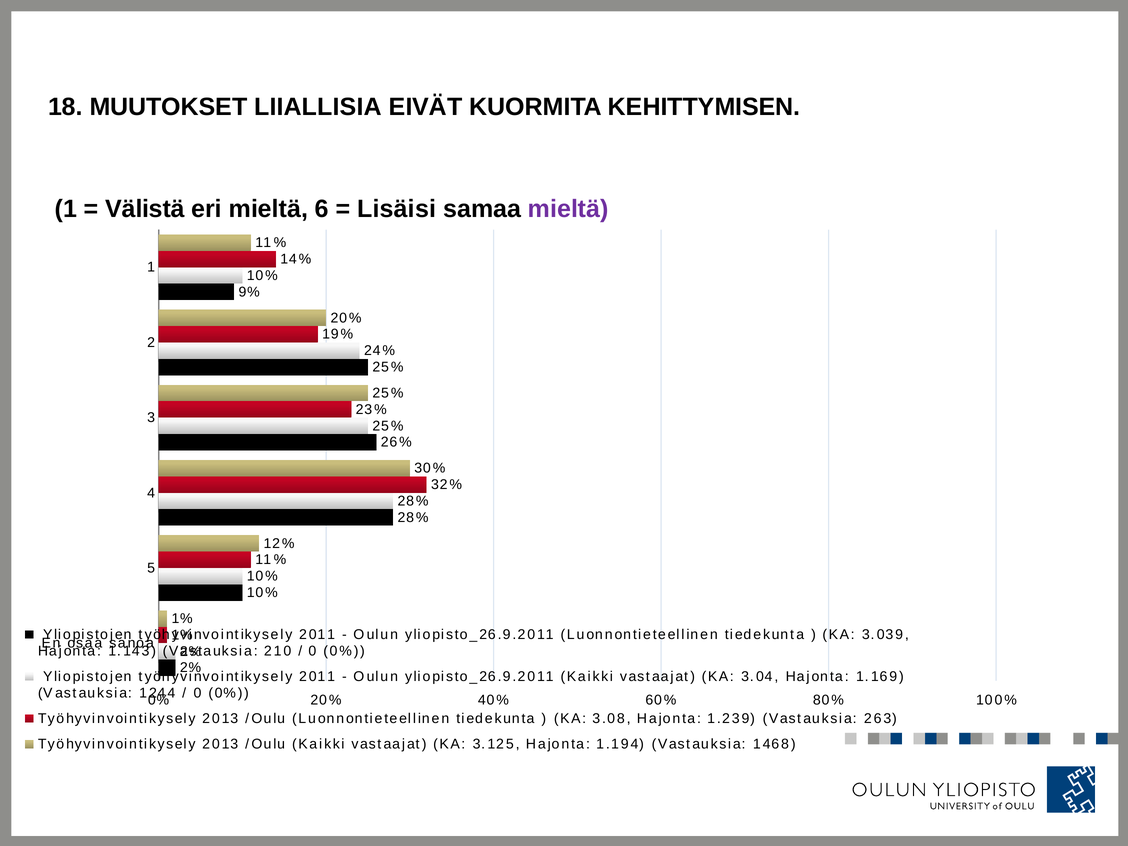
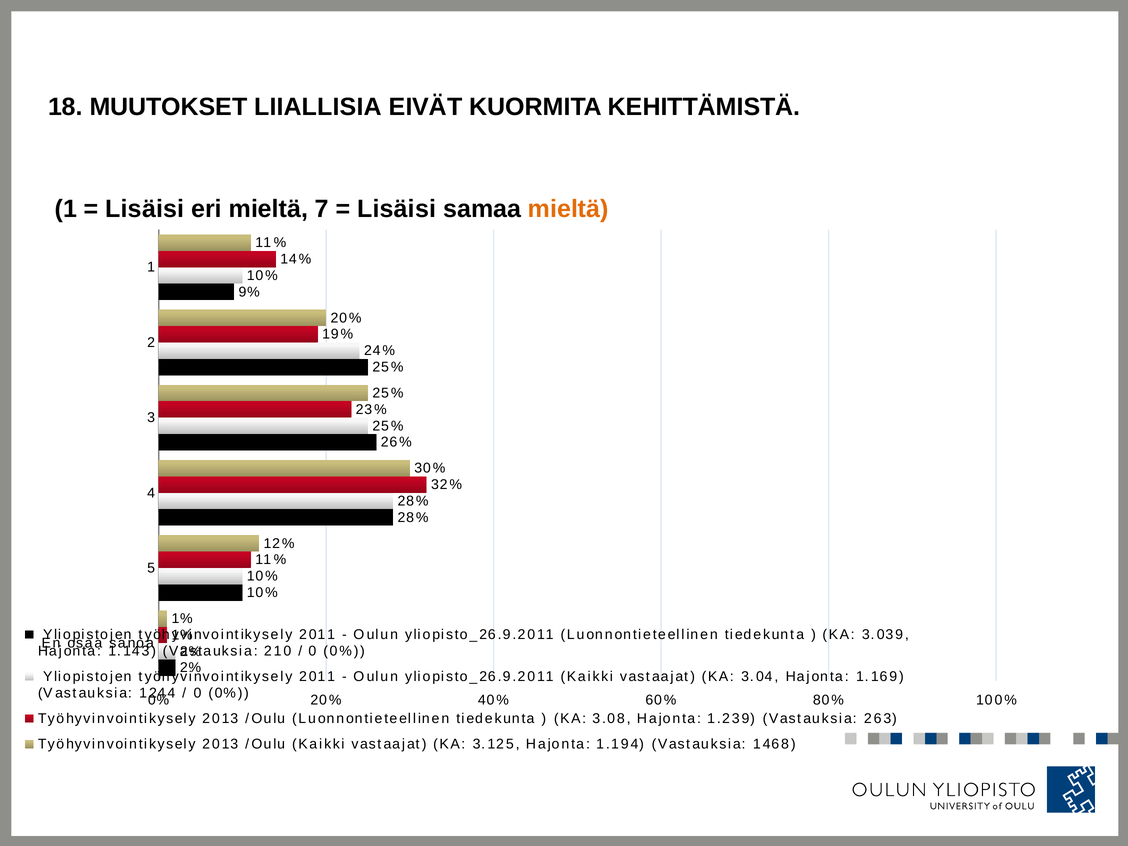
KEHITTYMISEN: KEHITTYMISEN -> KEHITTÄMISTÄ (704, 107)
Välistä: Välistä -> Lisäisi (145, 209)
6: 6 -> 7 (322, 209)
mieltä colour: purple -> orange (568, 209)
